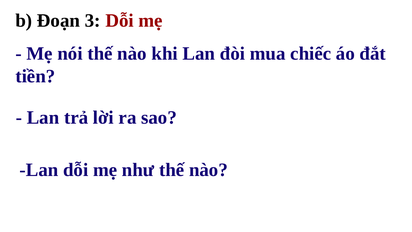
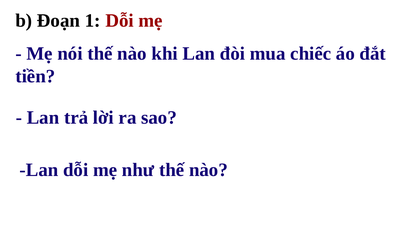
3: 3 -> 1 (93, 21)
